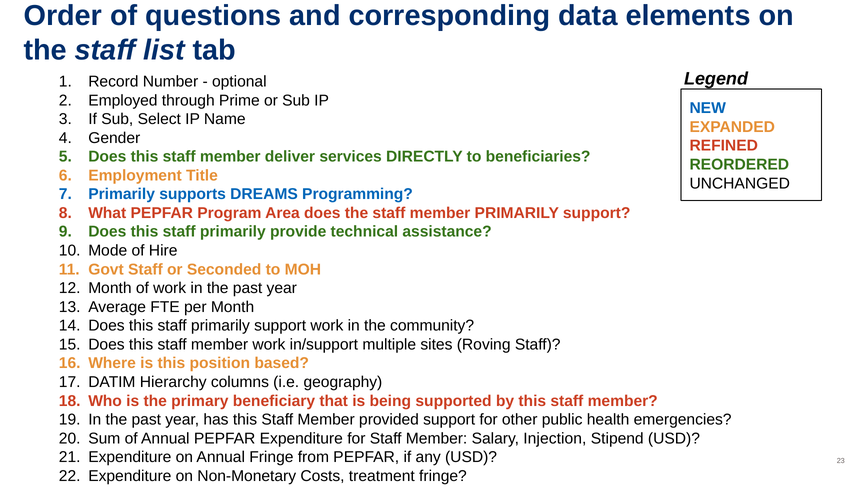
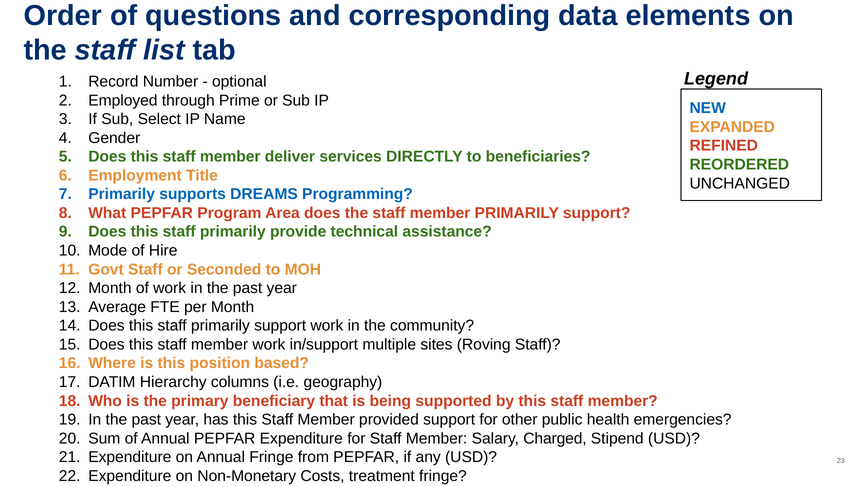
Injection: Injection -> Charged (555, 438)
